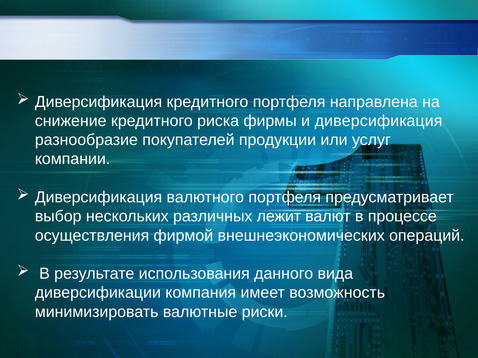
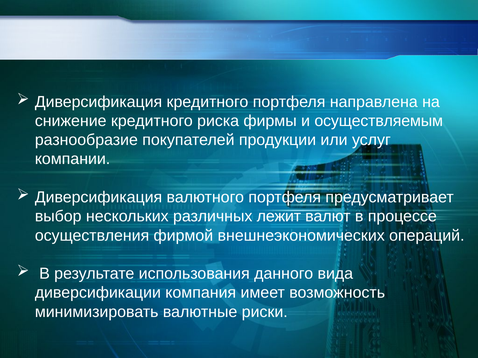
и диверсификация: диверсификация -> осуществляемым (379, 121)
